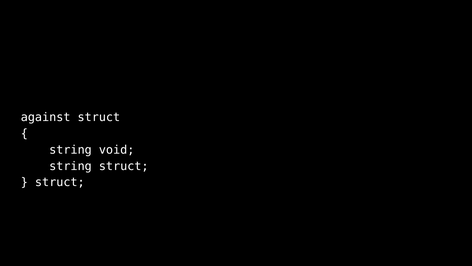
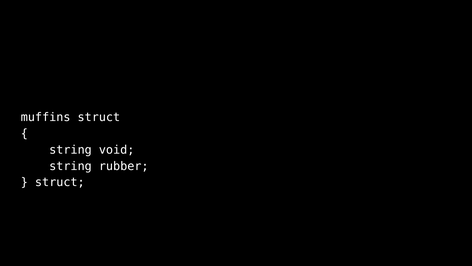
against: against -> muffins (46, 117)
string struct: struct -> rubber (124, 166)
